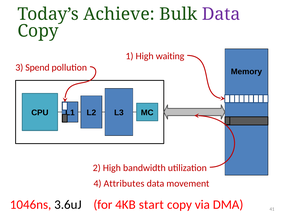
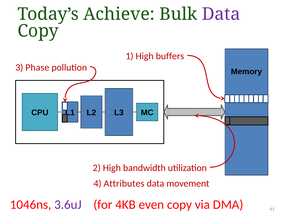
waiting: waiting -> buffers (170, 56)
Spend: Spend -> Phase (37, 67)
3.6uJ colour: black -> purple (68, 205)
start: start -> even (151, 205)
